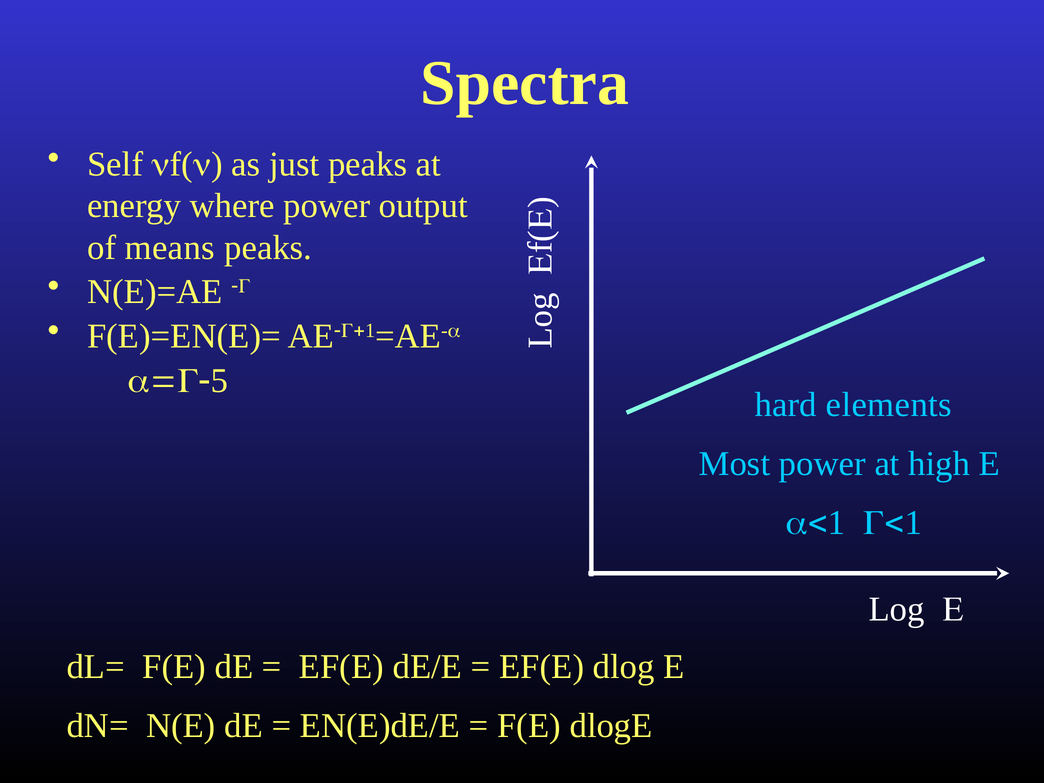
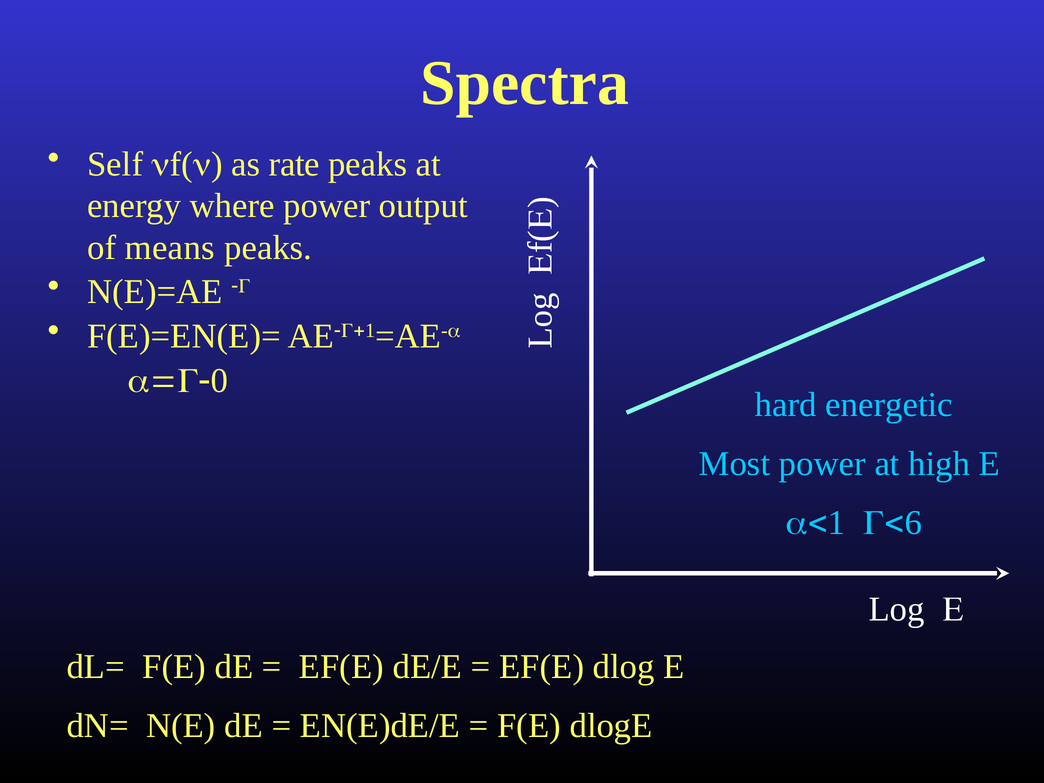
just: just -> rate (294, 164)
a=G-5: a=G-5 -> a=G-0 (178, 381)
elements: elements -> energetic (889, 405)
G<1: G<1 -> G<6 (892, 523)
